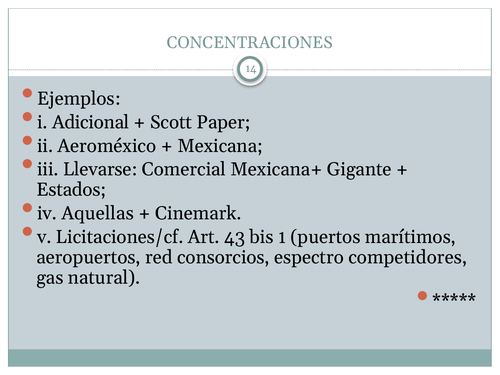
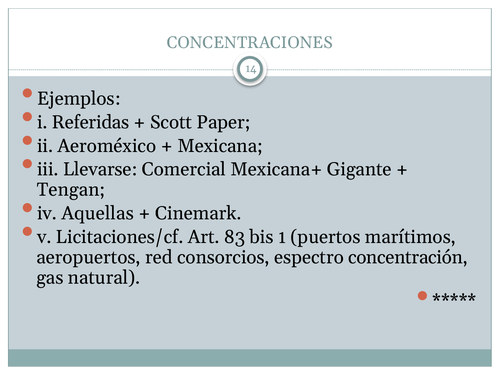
Adicional: Adicional -> Referidas (91, 122)
Estados: Estados -> Tengan (71, 190)
43: 43 -> 83 (235, 237)
competidores: competidores -> concentración (408, 257)
